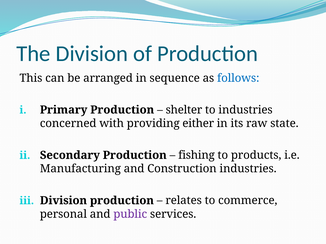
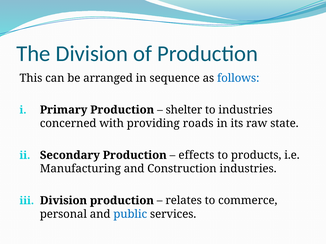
either: either -> roads (198, 124)
fishing: fishing -> effects (196, 155)
public colour: purple -> blue (130, 214)
